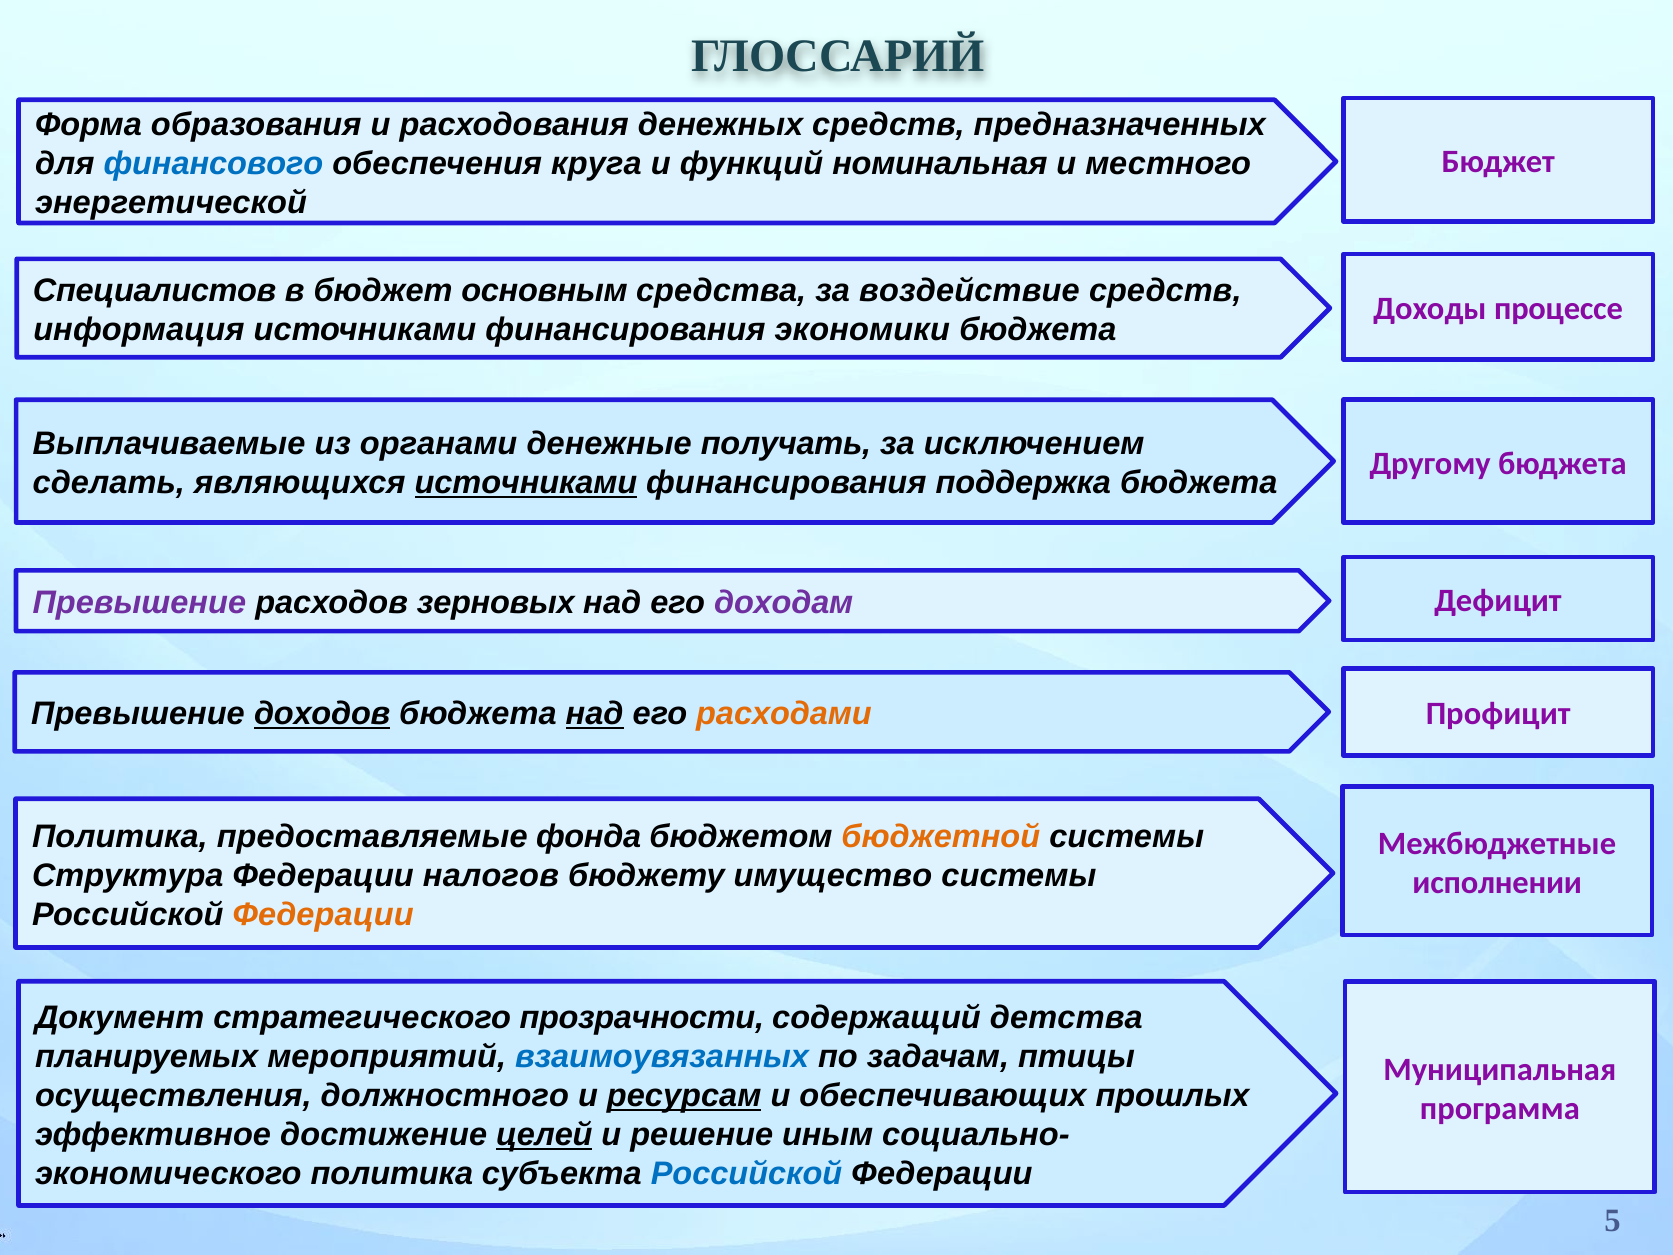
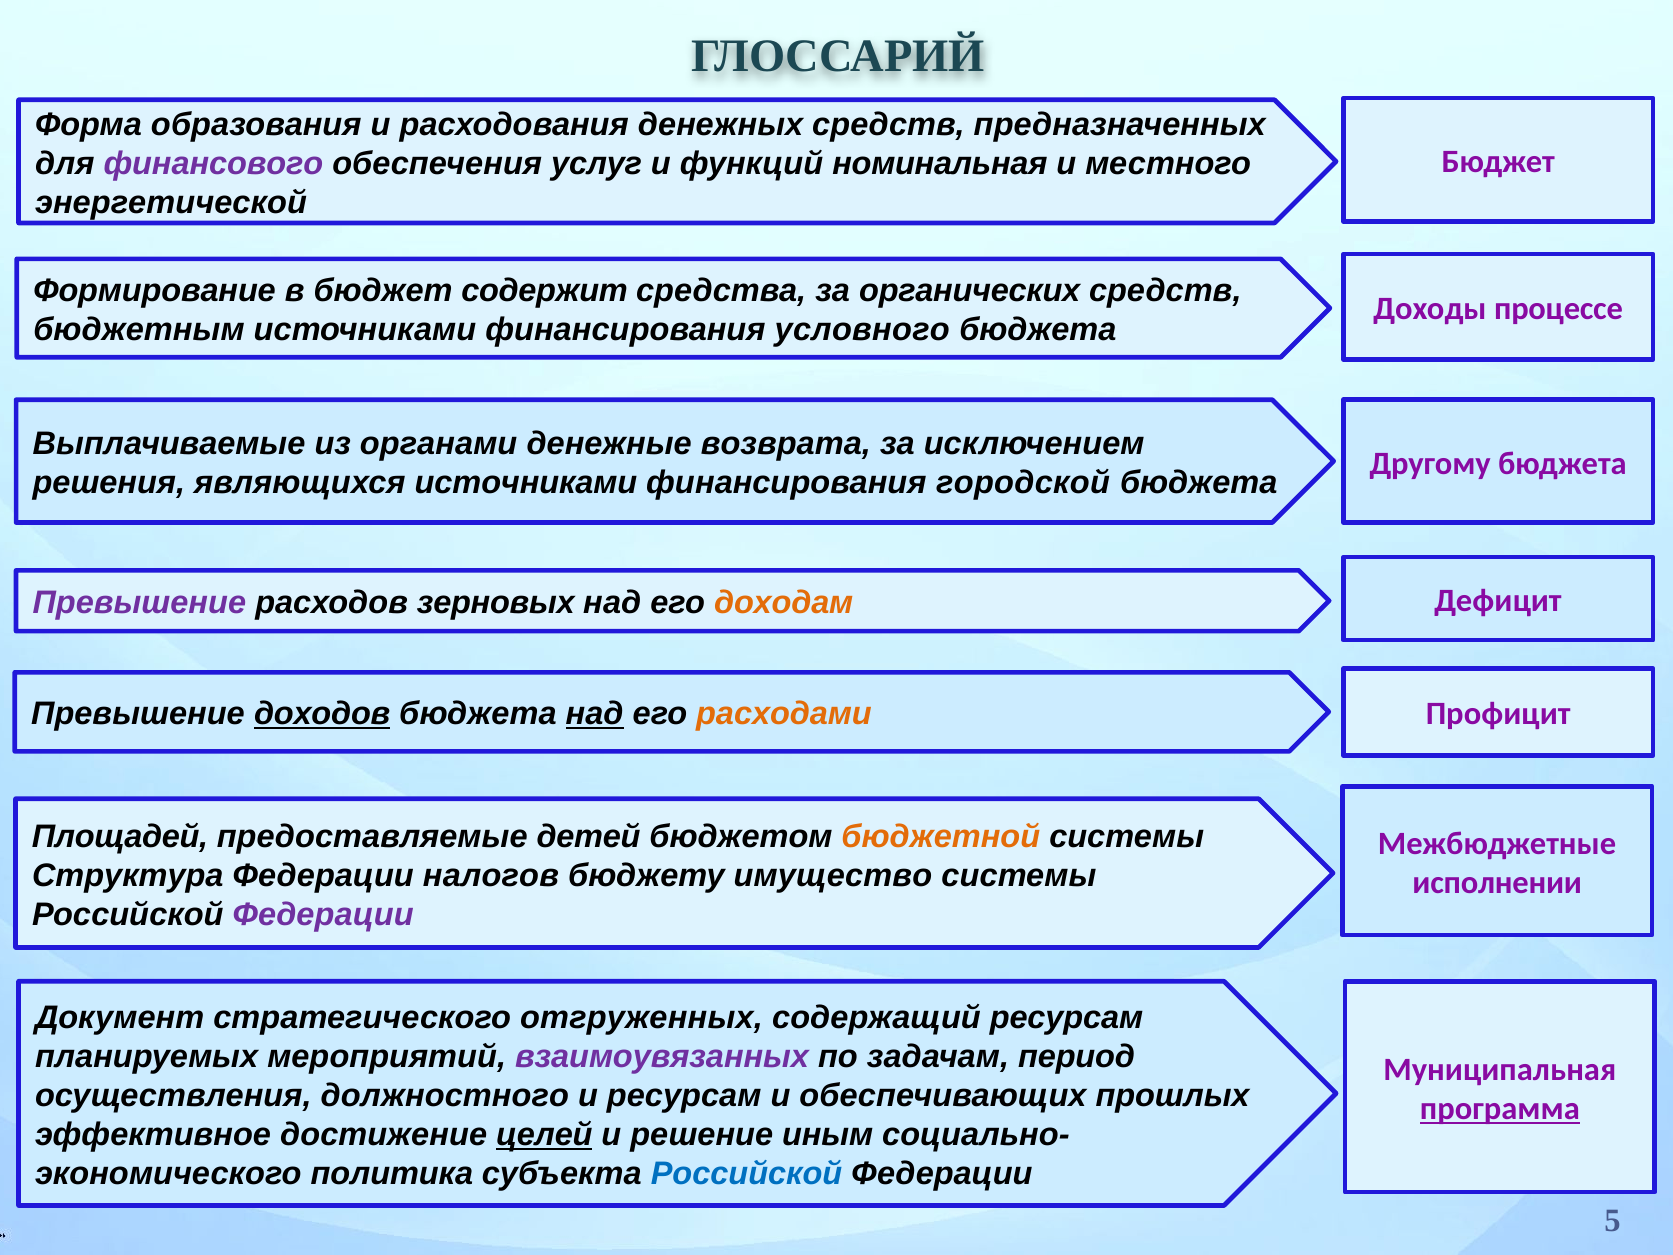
финансового colour: blue -> purple (213, 164)
круга: круга -> услуг (597, 164)
Специалистов: Специалистов -> Формирование (155, 291)
основным: основным -> содержит (545, 291)
воздействие: воздействие -> органических (970, 291)
информация: информация -> бюджетным (139, 330)
экономики: экономики -> условного (862, 330)
получать: получать -> возврата (786, 444)
сделать: сделать -> решения (109, 483)
источниками underline: present -> none (526, 483)
поддержка: поддержка -> городской (1023, 483)
доходам colour: purple -> orange (784, 603)
Политика: Политика -> Площадей (120, 836)
фонда: фонда -> детей (589, 836)
Федерации colour: orange -> purple (323, 914)
прозрачности: прозрачности -> отгруженных (641, 1017)
содержащий детства: детства -> ресурсам (1066, 1017)
взаимоувязанных colour: blue -> purple (662, 1056)
птицы: птицы -> период (1077, 1056)
ресурсам underline: present -> none (684, 1095)
программа underline: none -> present (1500, 1108)
